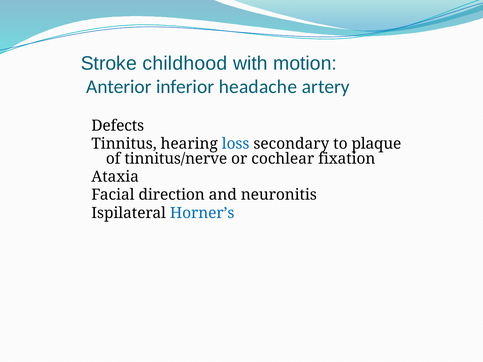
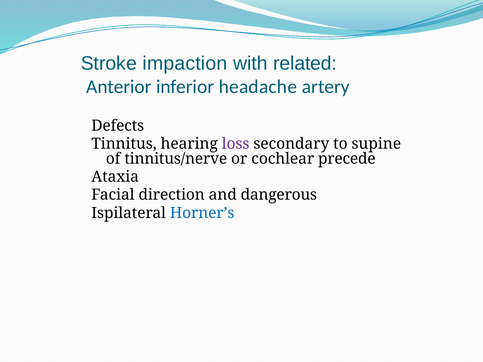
childhood: childhood -> impaction (185, 63)
motion: motion -> related (305, 63)
loss colour: blue -> purple (236, 144)
plaque: plaque -> supine (376, 144)
fixation: fixation -> precede (347, 159)
neuronitis: neuronitis -> dangerous (279, 195)
